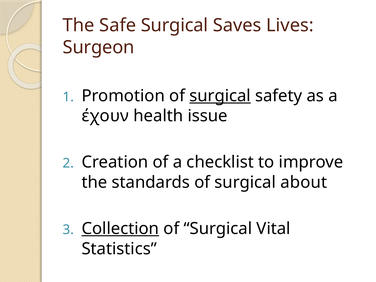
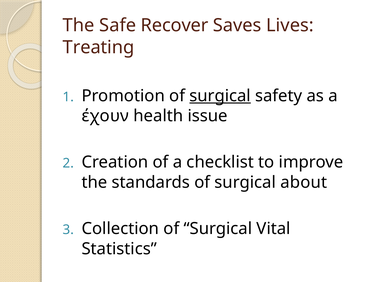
Safe Surgical: Surgical -> Recover (175, 25)
Surgeon: Surgeon -> Treating (99, 47)
Collection underline: present -> none (120, 229)
